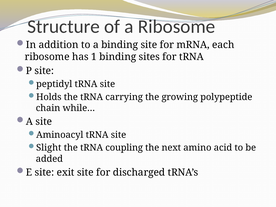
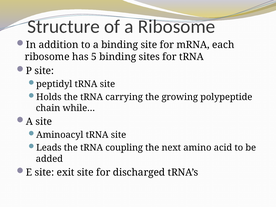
1: 1 -> 5 (94, 57)
Slight: Slight -> Leads (49, 148)
